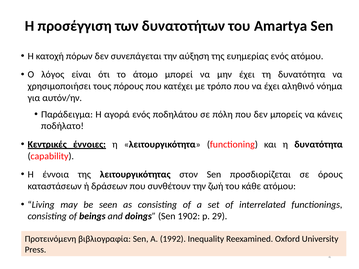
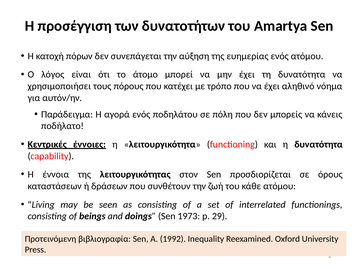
1902: 1902 -> 1973 (189, 216)
